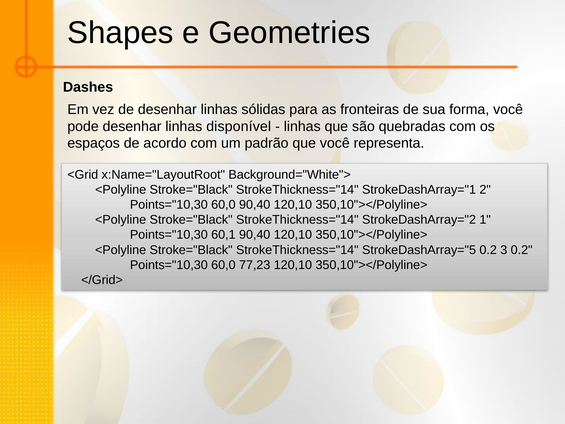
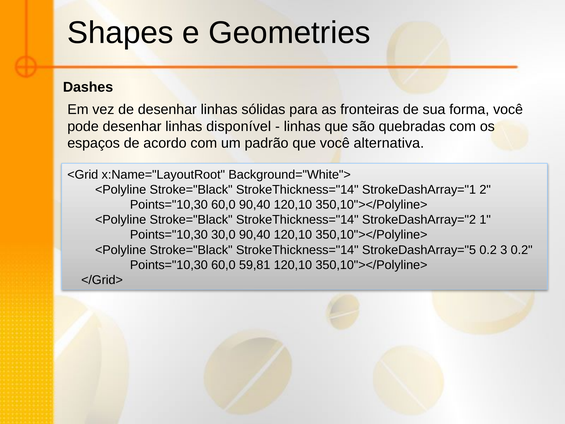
representa: representa -> alternativa (389, 143)
60,1: 60,1 -> 30,0 (223, 235)
77,23: 77,23 -> 59,81 (255, 265)
